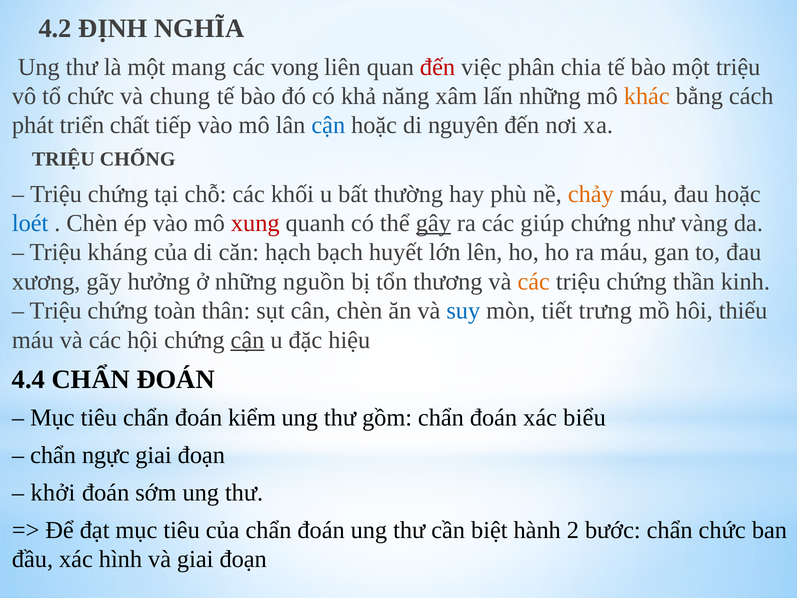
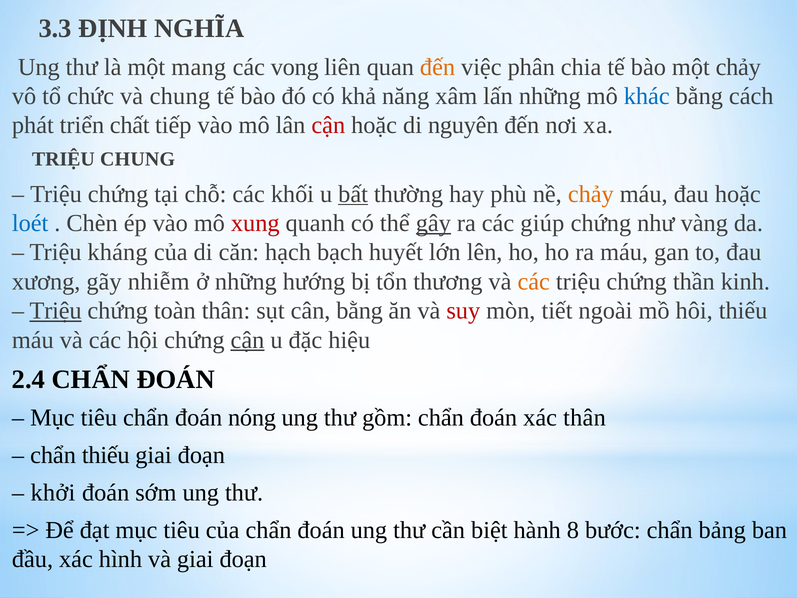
4.2: 4.2 -> 3.3 (55, 28)
đến colour: red -> orange (438, 67)
một triệu: triệu -> chảy (738, 67)
khác colour: orange -> blue (647, 96)
cận colour: blue -> red (328, 125)
TRIỆU CHỐNG: CHỐNG -> CHUNG (138, 159)
bất underline: none -> present (353, 194)
hưởng: hưởng -> nhiễm (159, 281)
nguồn: nguồn -> hướng (314, 281)
Triệu underline: none -> present (56, 311)
cân chèn: chèn -> bằng (360, 311)
suy colour: blue -> red (463, 311)
trưng: trưng -> ngoài (605, 311)
4.4: 4.4 -> 2.4 (29, 379)
kiểm: kiểm -> nóng (252, 418)
xác biểu: biểu -> thân (585, 418)
chẩn ngực: ngực -> thiếu (106, 455)
2: 2 -> 8 (573, 530)
chẩn chức: chức -> bảng (722, 530)
